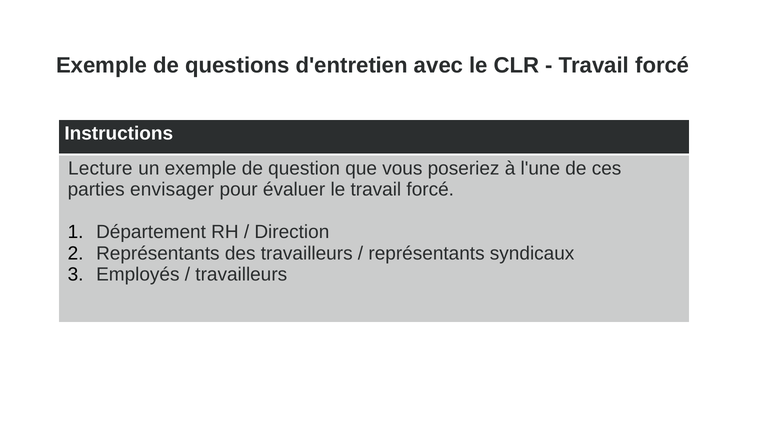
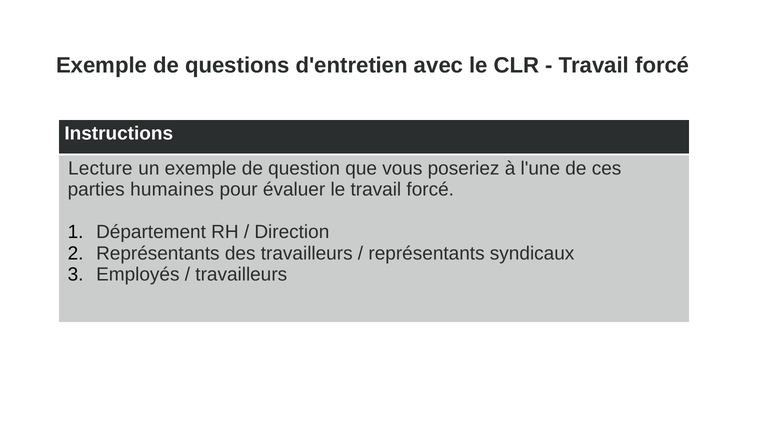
envisager: envisager -> humaines (172, 189)
